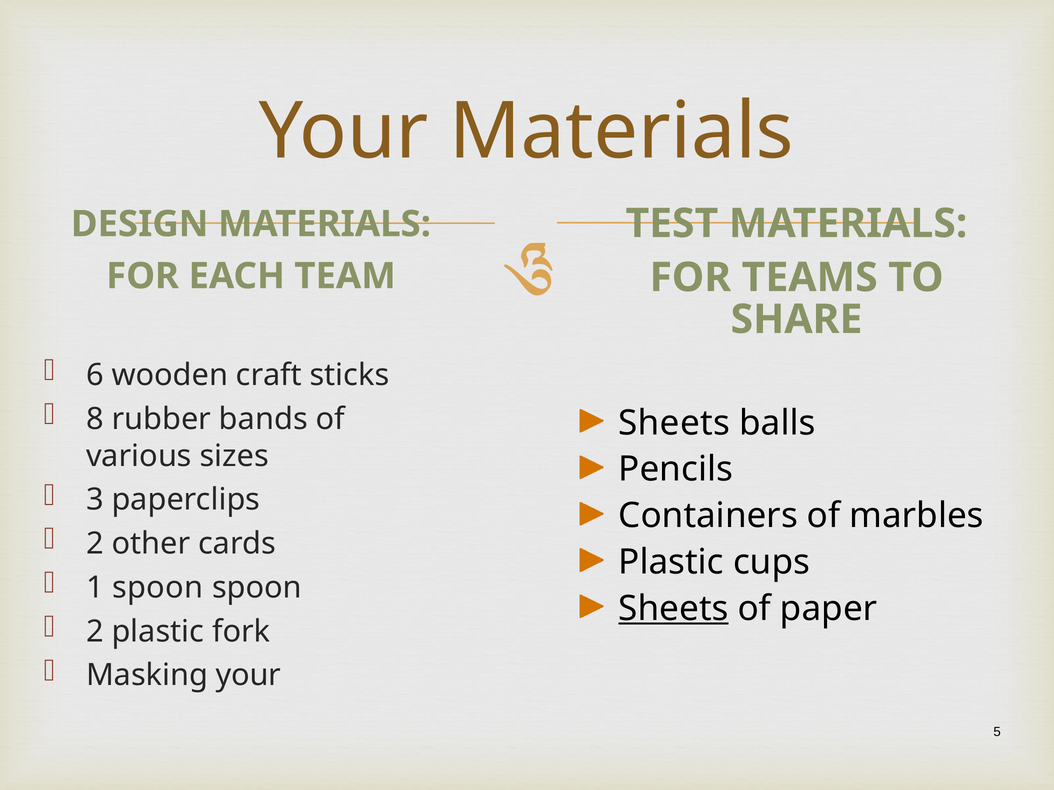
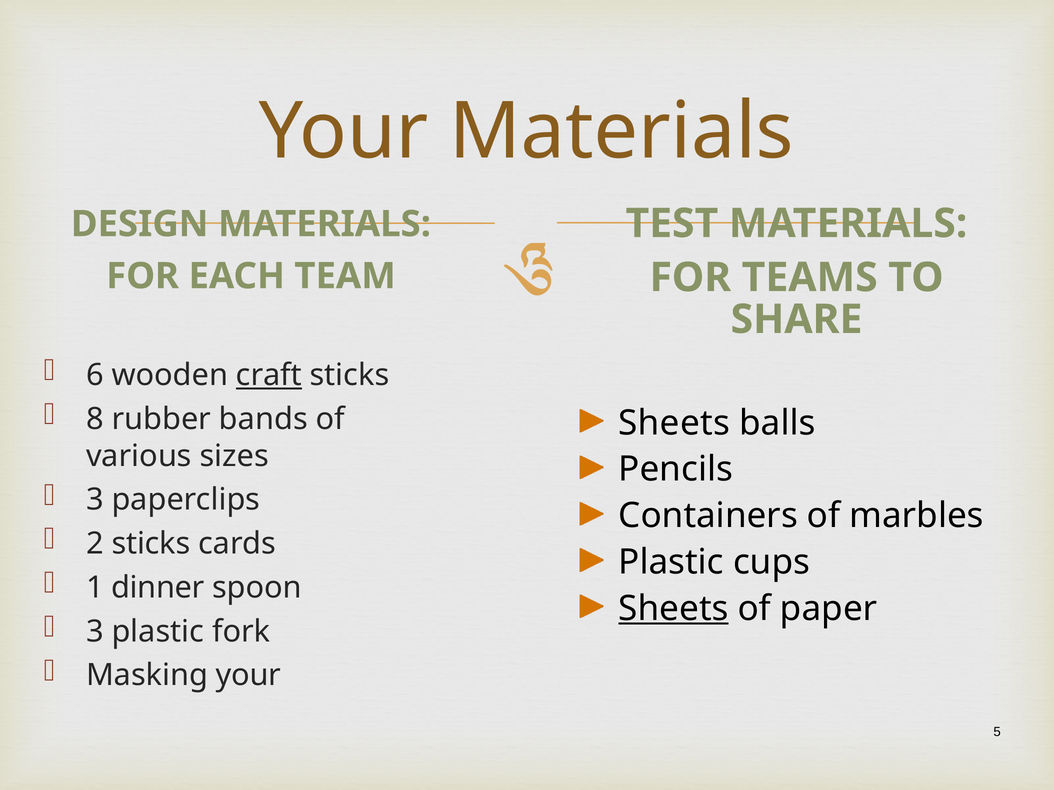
craft underline: none -> present (269, 375)
2 other: other -> sticks (151, 544)
1 spoon: spoon -> dinner (158, 588)
2: 2 -> 3 (95, 632)
